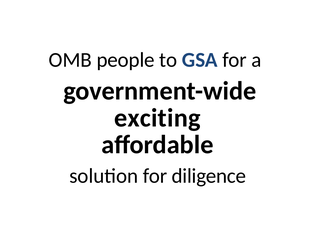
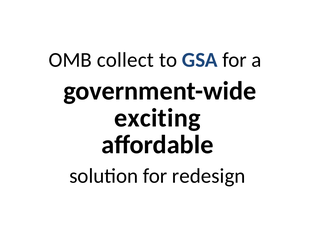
people: people -> collect (125, 60)
diligence: diligence -> redesign (209, 175)
